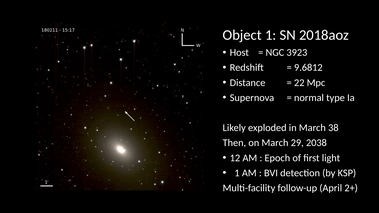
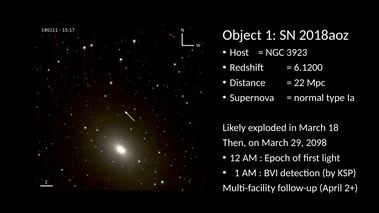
9.6812: 9.6812 -> 6.1200 (308, 68)
38: 38 -> 18 (333, 128)
2038: 2038 -> 2098 (316, 143)
